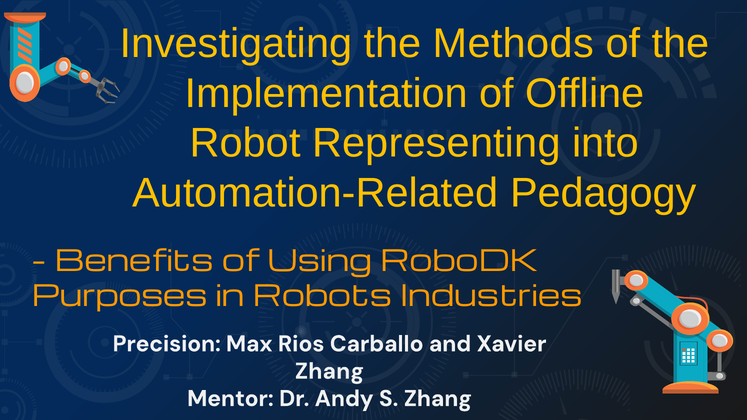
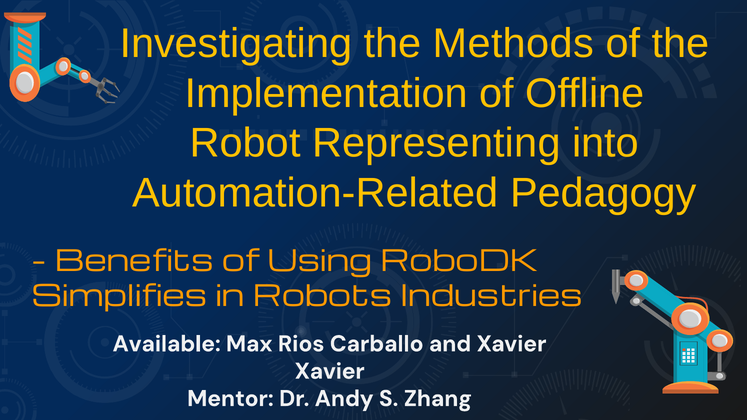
Purposes: Purposes -> Simplifies (120, 297)
Precision: Precision -> Available (167, 344)
Zhang: Zhang -> Xavier (330, 371)
